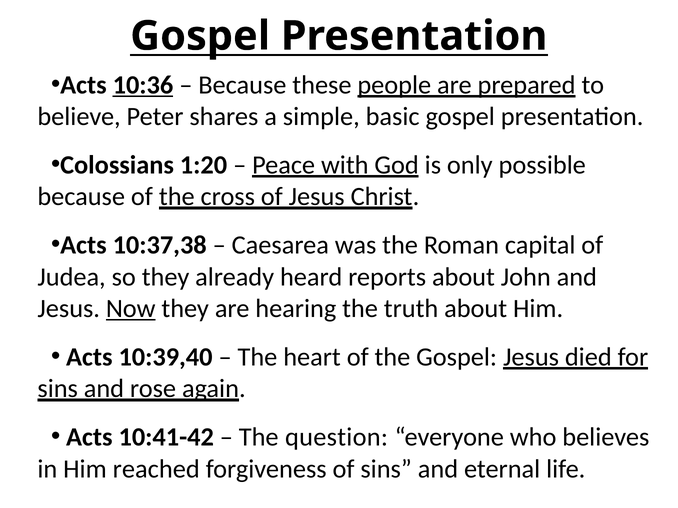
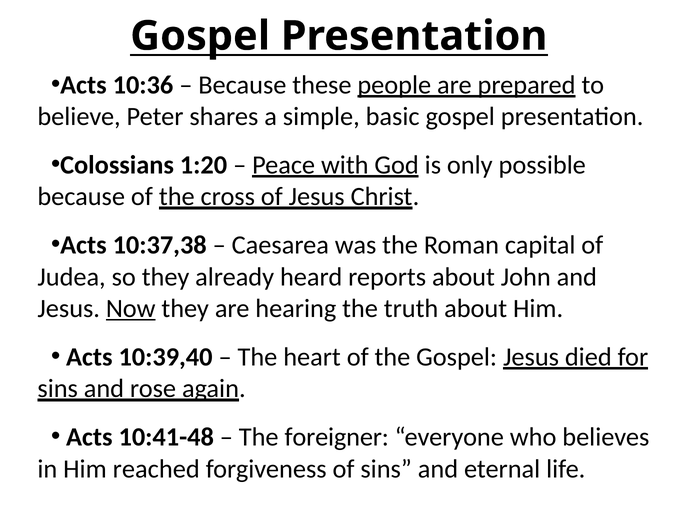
10:36 underline: present -> none (143, 85)
10:41-42: 10:41-42 -> 10:41-48 (166, 438)
question: question -> foreigner (337, 438)
